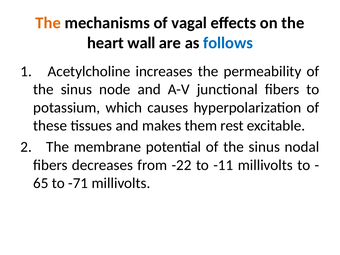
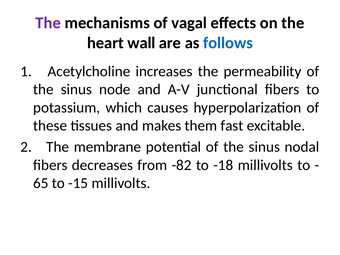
The colour: orange -> purple (48, 23)
rest: rest -> fast (232, 126)
-22: -22 -> -82 (182, 165)
-11: -11 -> -18 (223, 165)
-71: -71 -> -15 (78, 183)
